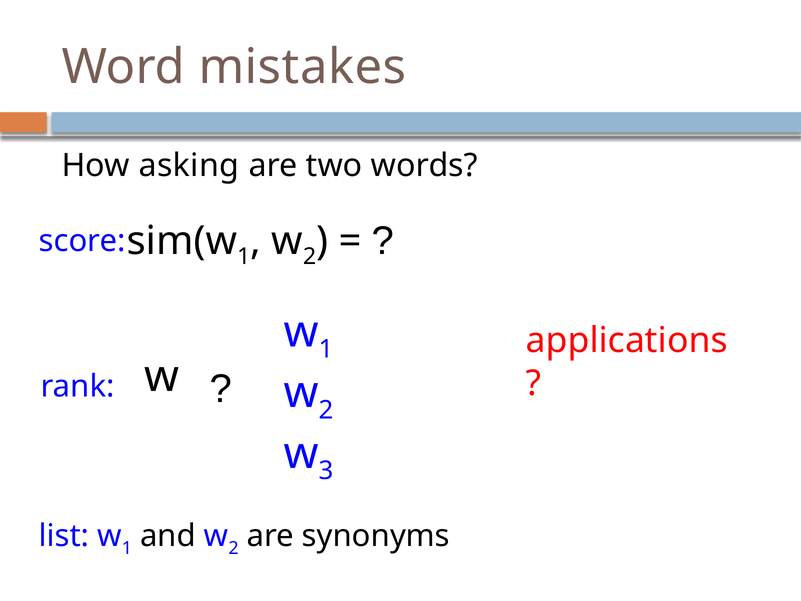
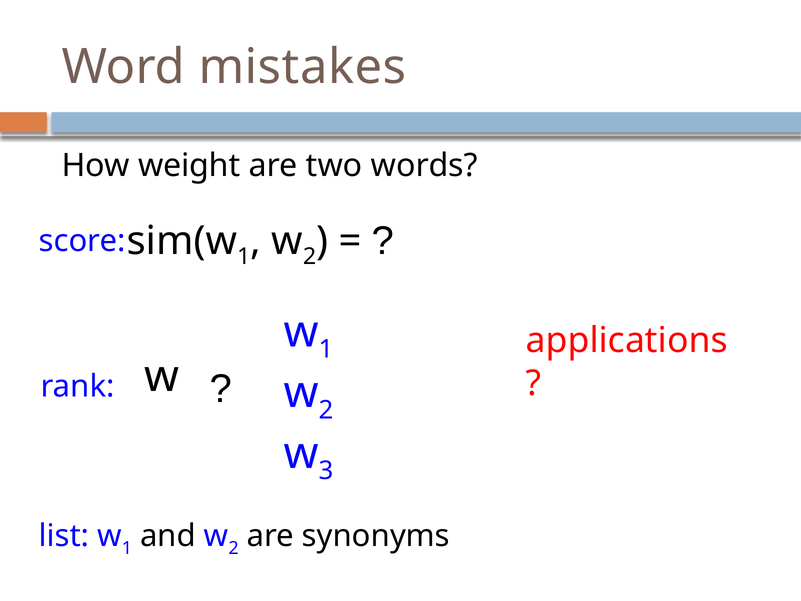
asking: asking -> weight (189, 166)
